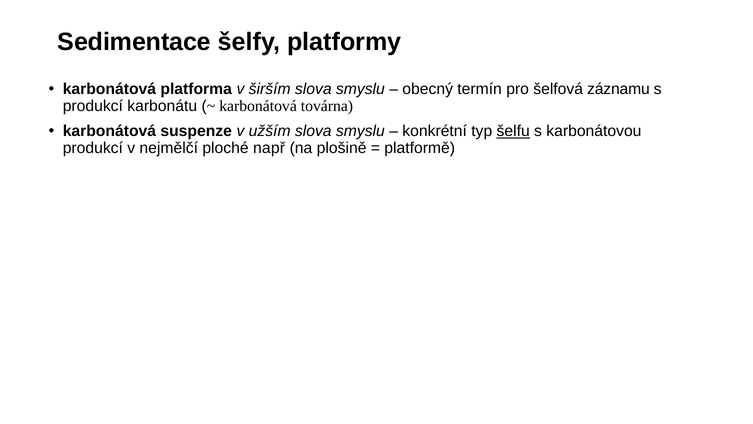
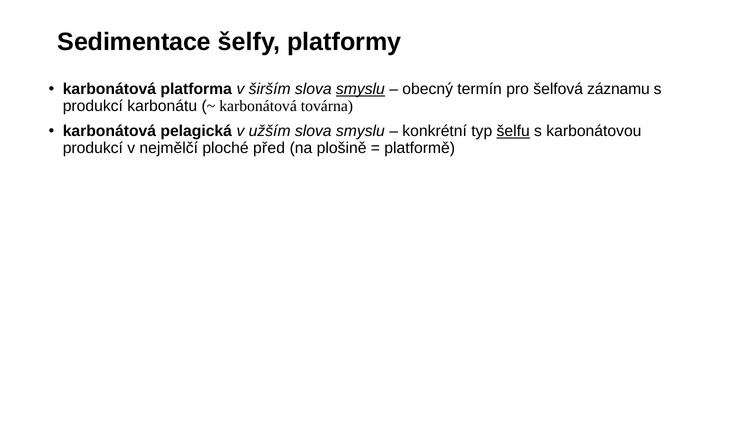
smyslu underline: none -> present (360, 89)
suspenze: suspenze -> pelagická (196, 131)
např: např -> před (269, 148)
